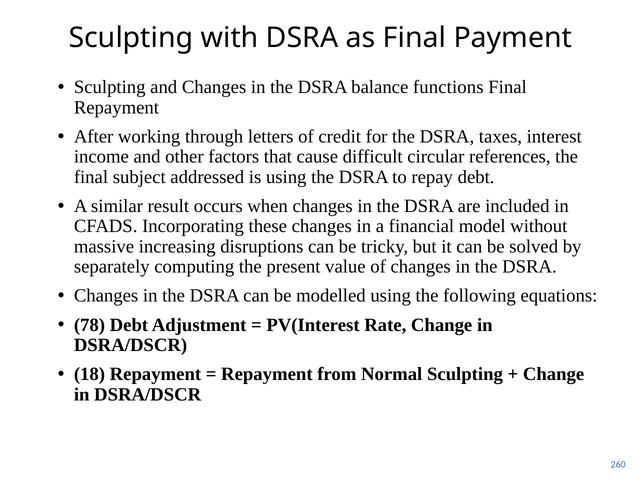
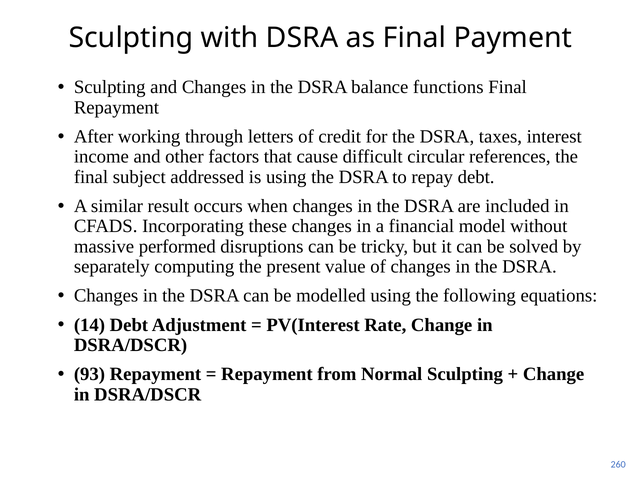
increasing: increasing -> performed (177, 247)
78: 78 -> 14 (89, 325)
18: 18 -> 93 (89, 375)
